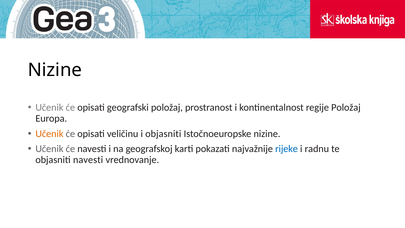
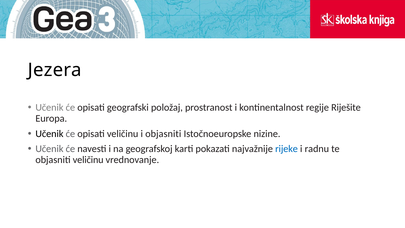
Nizine: Nizine -> Jezera (55, 70)
regije Položaj: Položaj -> Riješite (346, 108)
Učenik colour: orange -> black (49, 134)
objasniti navesti: navesti -> veličinu (88, 160)
